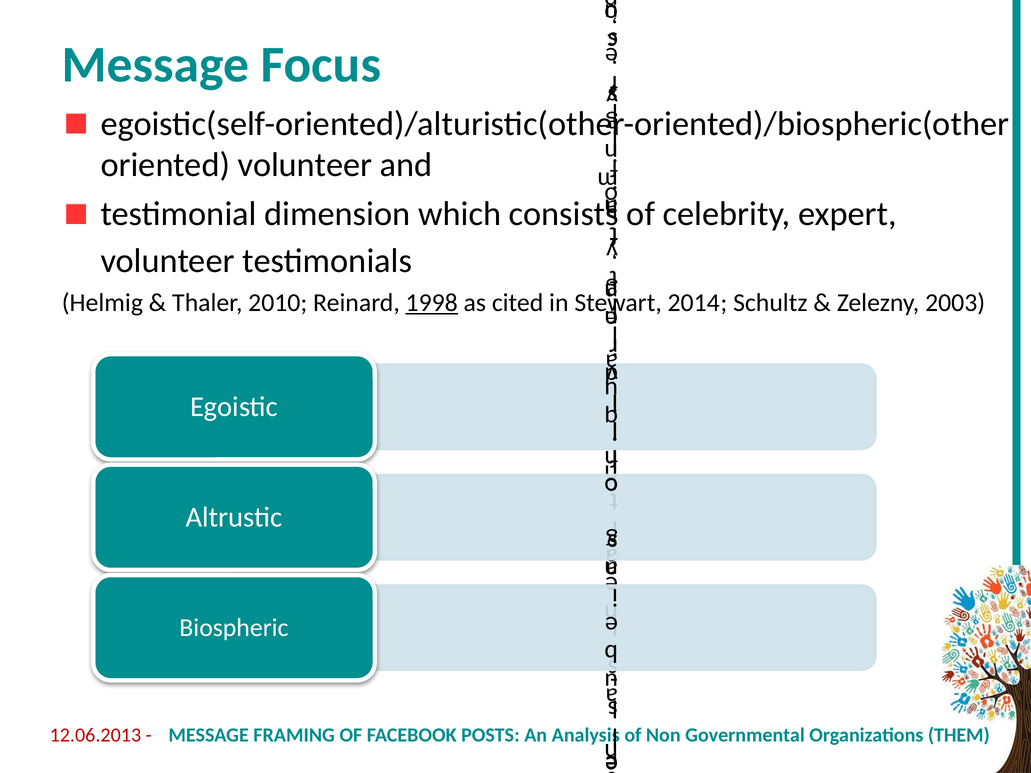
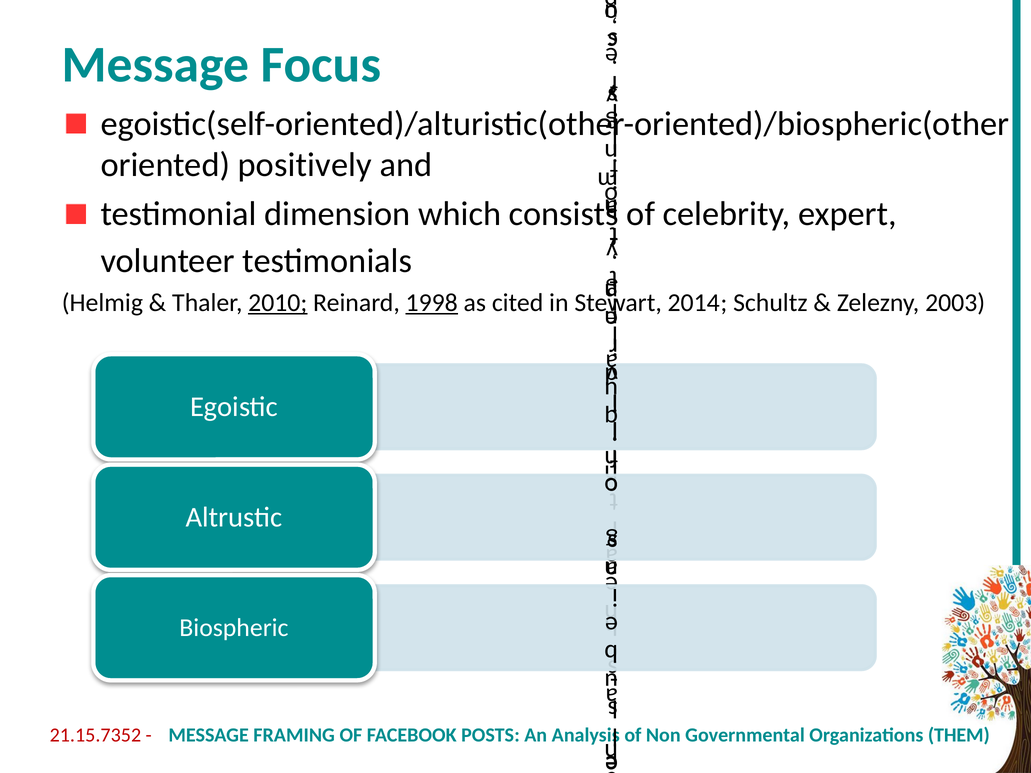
oriented volunteer: volunteer -> positively (305, 165)
2010 underline: none -> present (278, 303)
12.06.2013: 12.06.2013 -> 21.15.7352 (95, 735)
